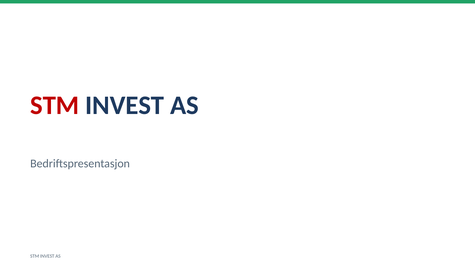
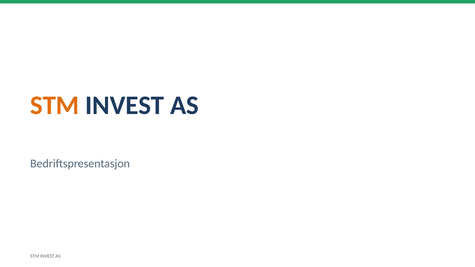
STM colour: red -> orange (55, 105)
